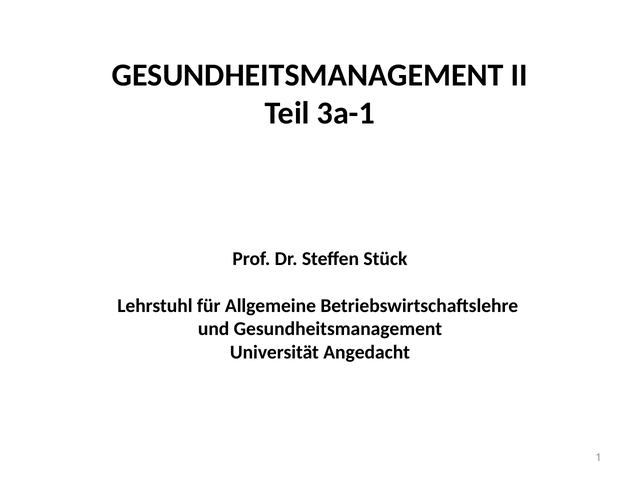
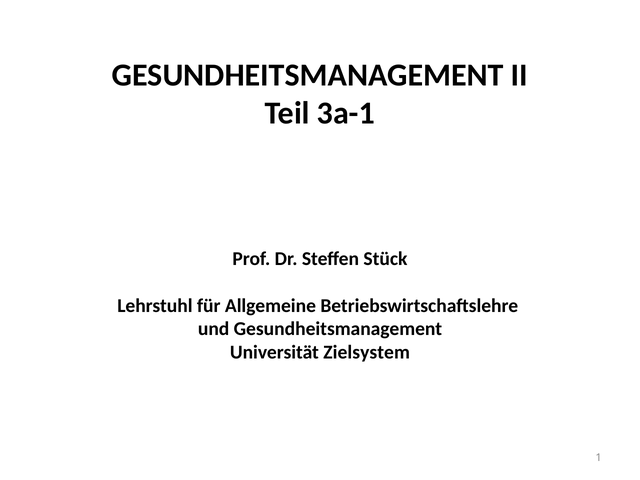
Angedacht: Angedacht -> Zielsystem (367, 352)
